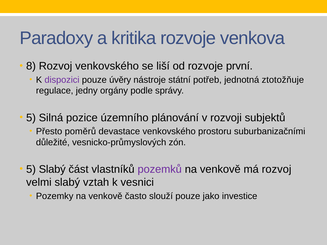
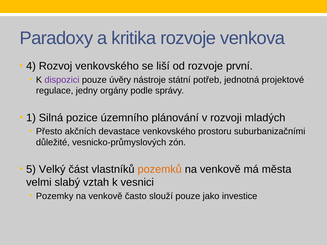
8: 8 -> 4 (31, 66)
ztotožňuje: ztotožňuje -> projektové (283, 80)
5: 5 -> 1 (31, 118)
subjektů: subjektů -> mladých (265, 118)
poměrů: poměrů -> akčních (80, 131)
5 Slabý: Slabý -> Velký (52, 169)
pozemků colour: purple -> orange (160, 169)
má rozvoj: rozvoj -> města (277, 169)
